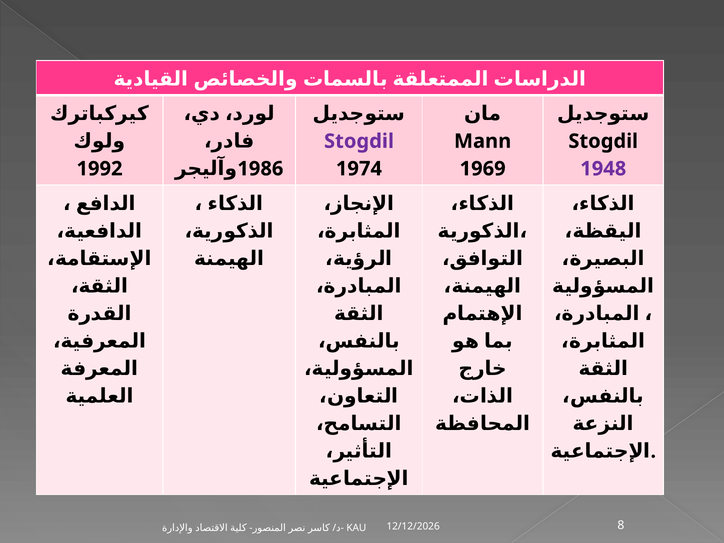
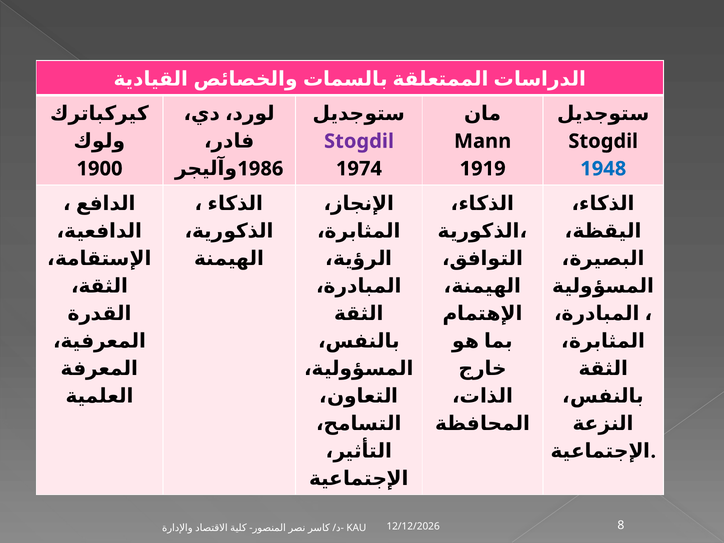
1992: 1992 -> 1900 (100, 169)
1969: 1969 -> 1919 (483, 169)
1948 colour: purple -> blue (603, 169)
